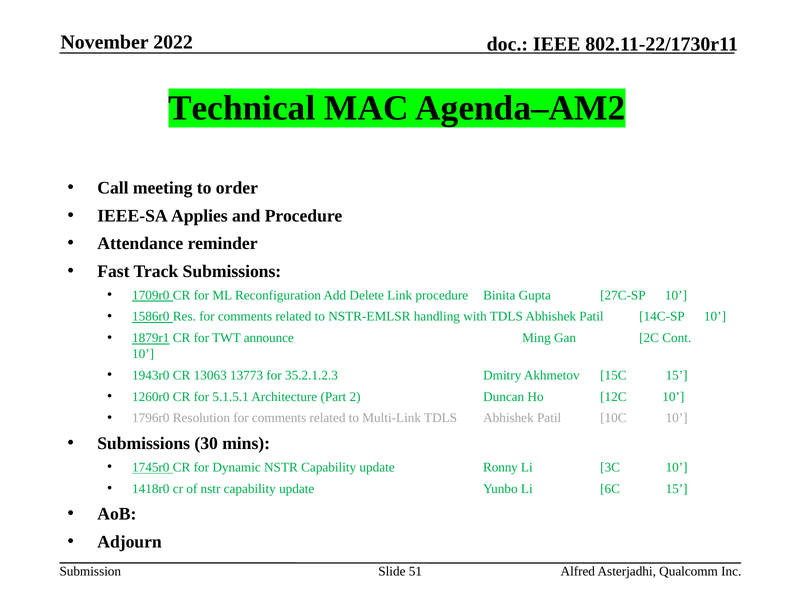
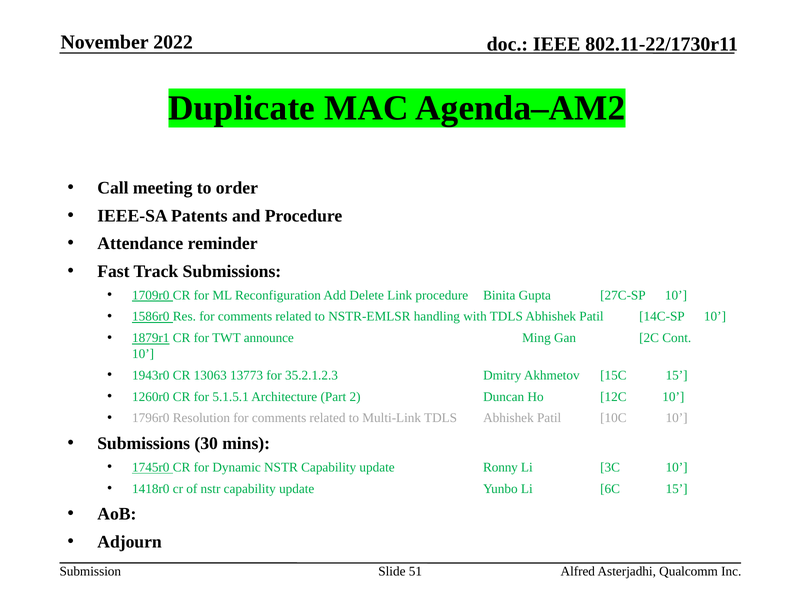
Technical: Technical -> Duplicate (242, 108)
Applies: Applies -> Patents (199, 216)
